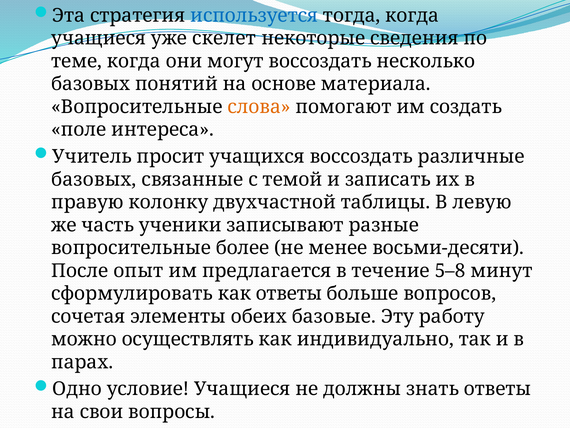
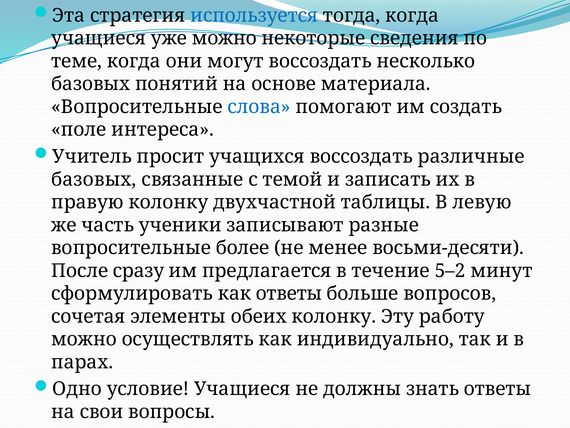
уже скелет: скелет -> можно (224, 38)
слова colour: orange -> blue (259, 107)
опыт: опыт -> сразу (139, 270)
5–8: 5–8 -> 5–2 (450, 270)
обеих базовые: базовые -> колонку (334, 316)
